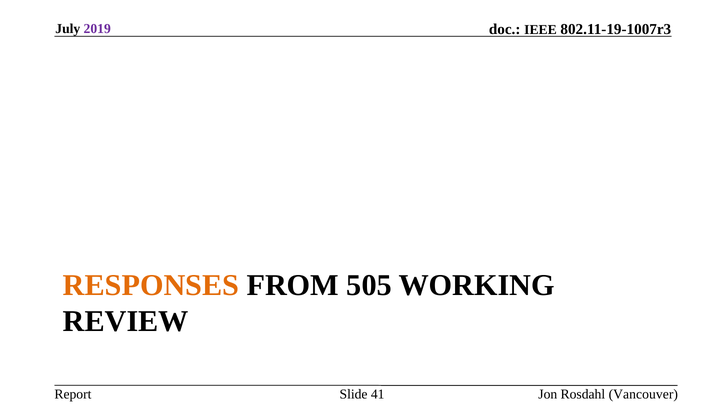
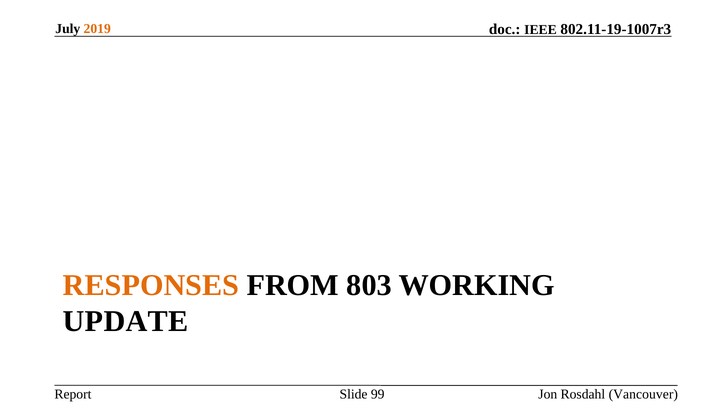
2019 colour: purple -> orange (97, 29)
505: 505 -> 803 (369, 285)
REVIEW: REVIEW -> UPDATE (126, 322)
41: 41 -> 99 (378, 395)
